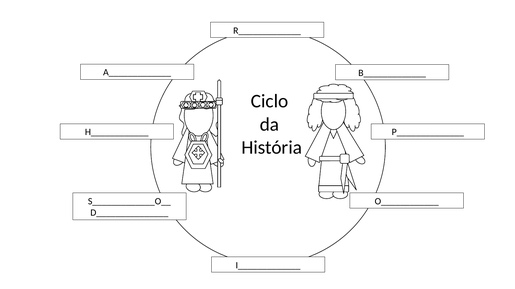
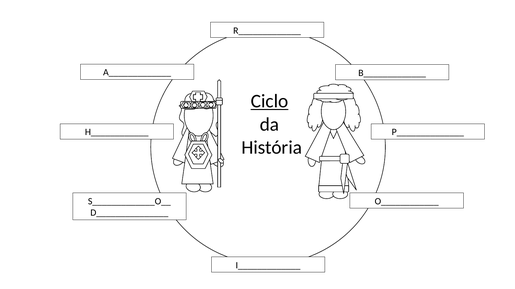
Ciclo underline: none -> present (270, 101)
